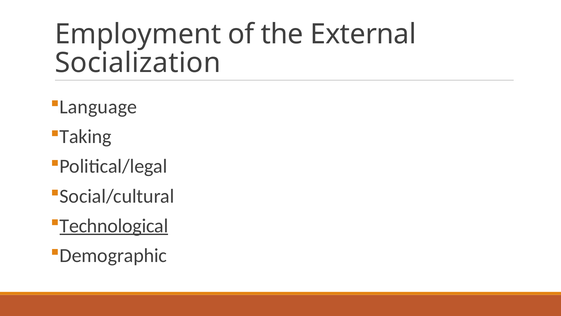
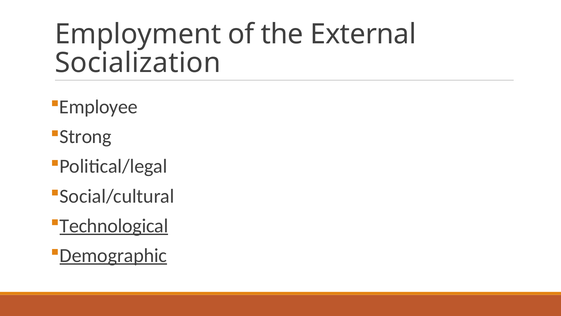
Language: Language -> Employee (98, 107)
Taking: Taking -> Strong (86, 137)
Demographic underline: none -> present (113, 255)
